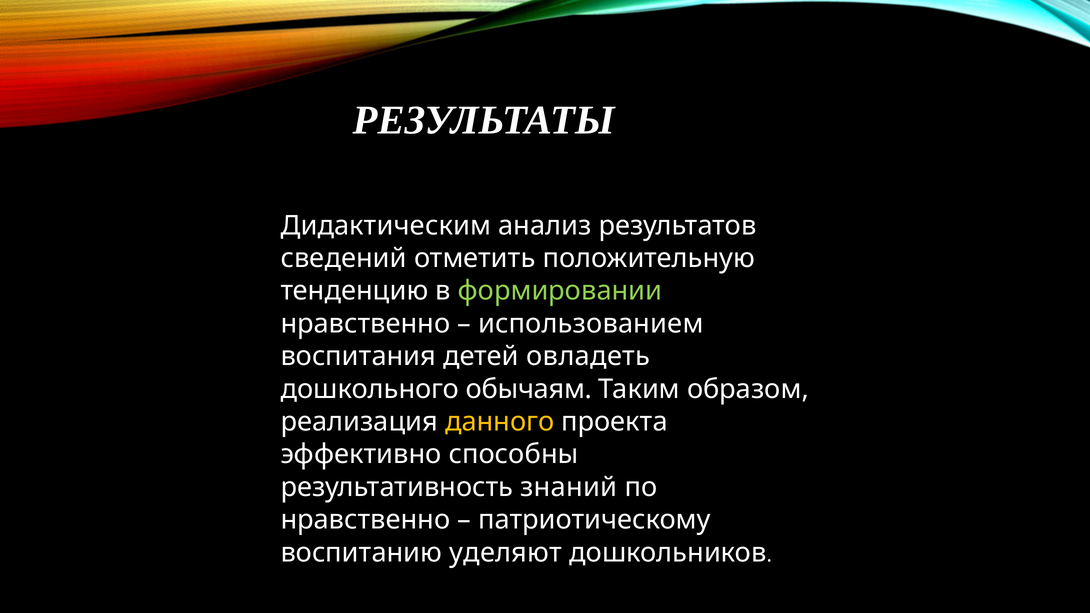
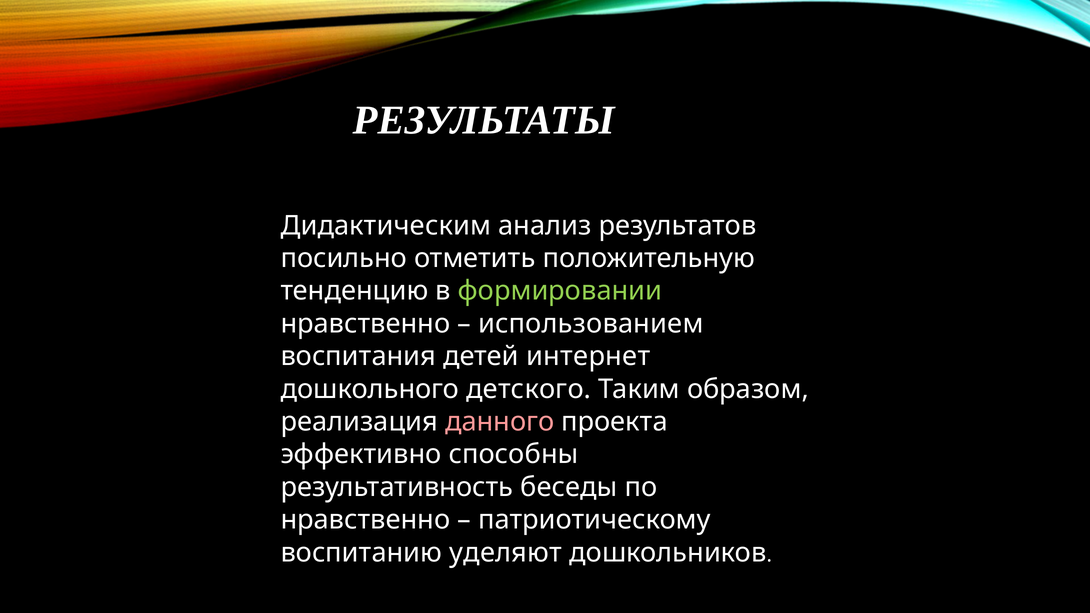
сведений: сведений -> посильно (344, 258)
овладеть: овладеть -> интернет (588, 356)
обычаям: обычаям -> детского (529, 389)
данного colour: yellow -> pink (500, 422)
знаний: знаний -> беседы (569, 487)
